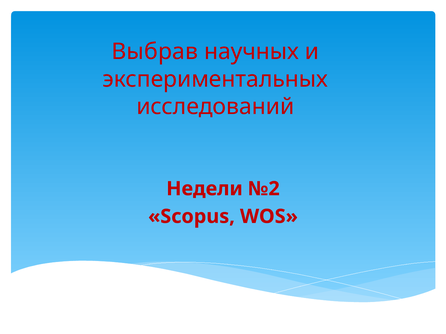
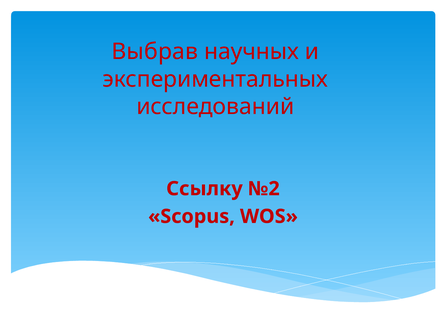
Недели: Недели -> Ссылку (204, 189)
